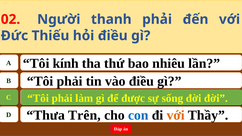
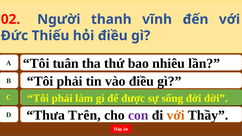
thanh phải: phải -> vĩnh (157, 19)
kính: kính -> tuân (66, 64)
con colour: blue -> purple (138, 115)
